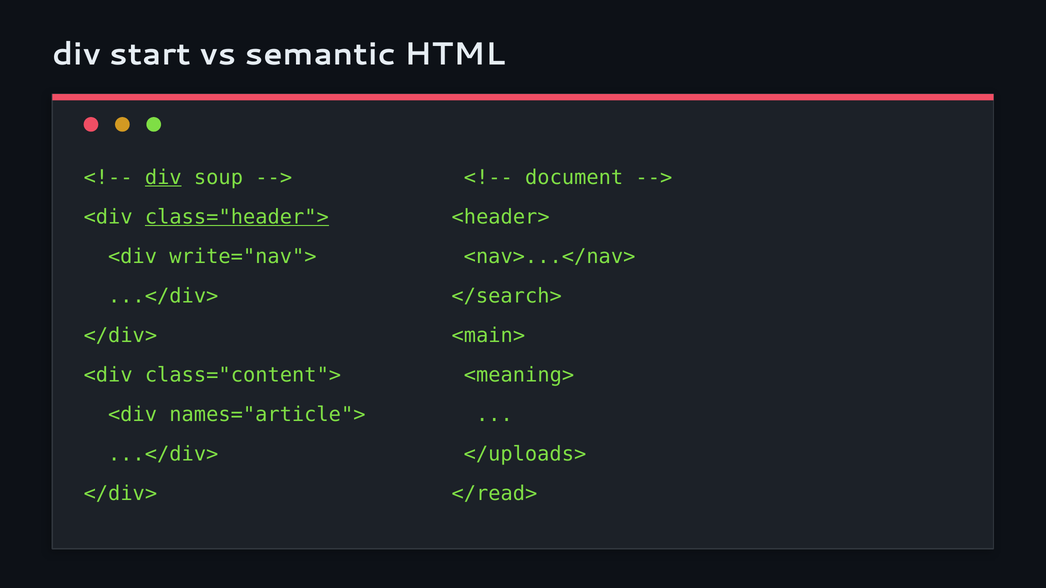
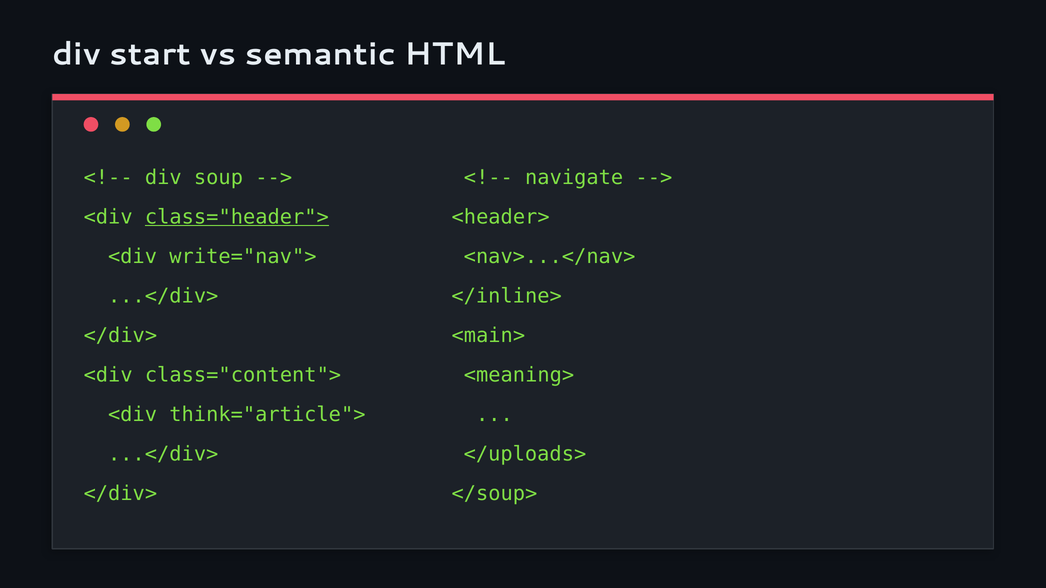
div underline: present -> none (163, 177)
document: document -> navigate (574, 177)
</search>: </search> -> </inline> (507, 296)
names="article">: names="article"> -> think="article"> (267, 415)
</read>: </read> -> </soup> (494, 494)
